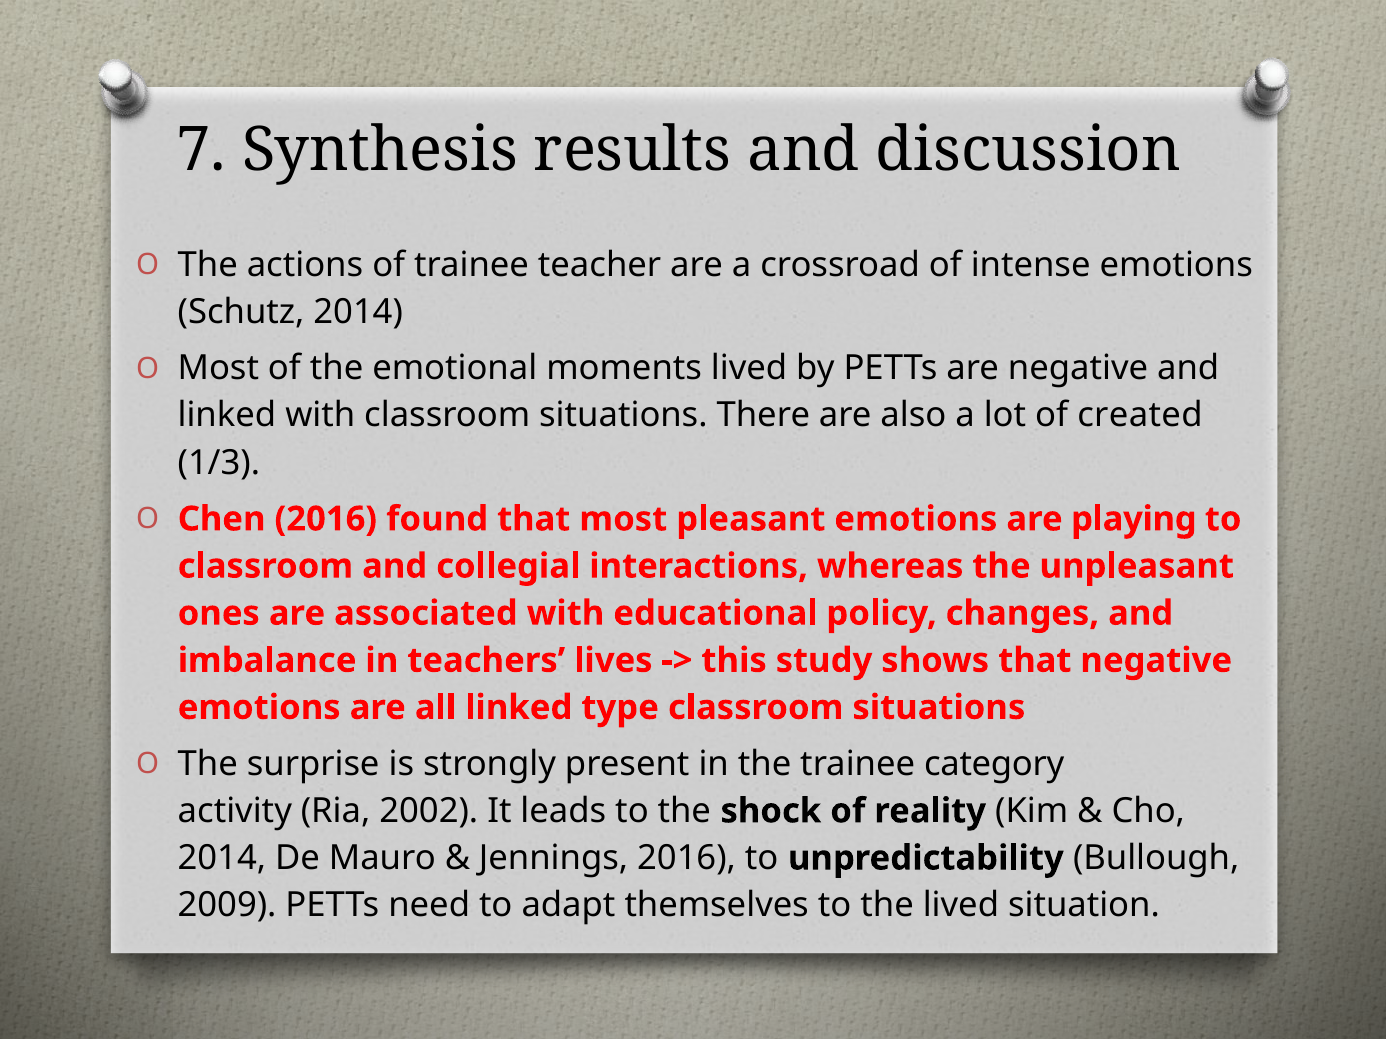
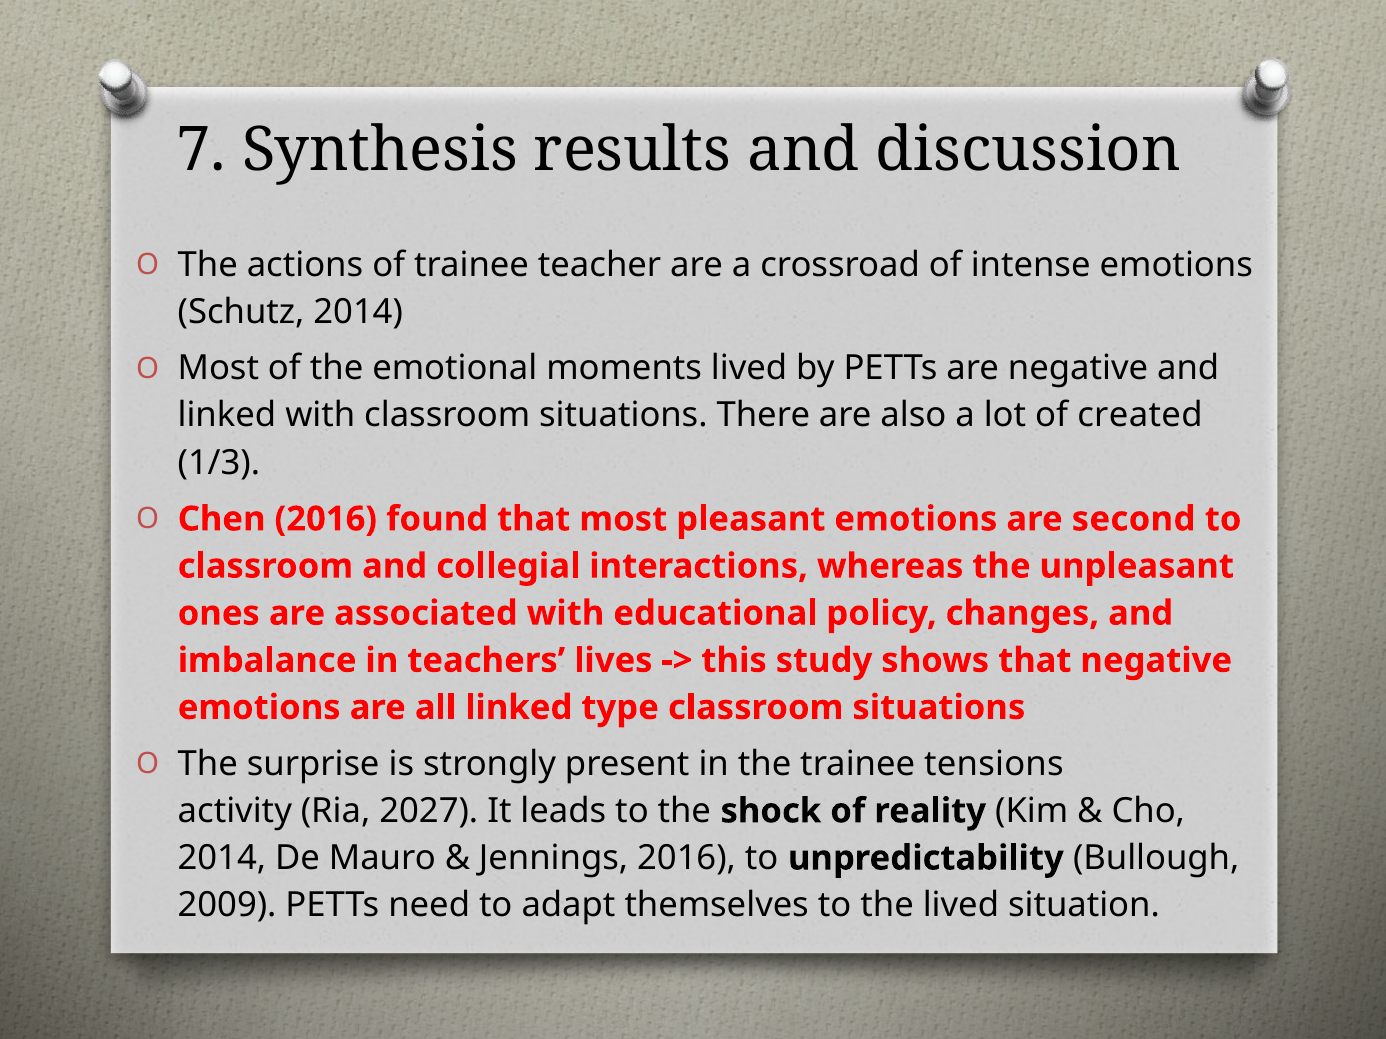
playing: playing -> second (1134, 519)
category: category -> tensions (994, 764)
2002: 2002 -> 2027 (429, 811)
